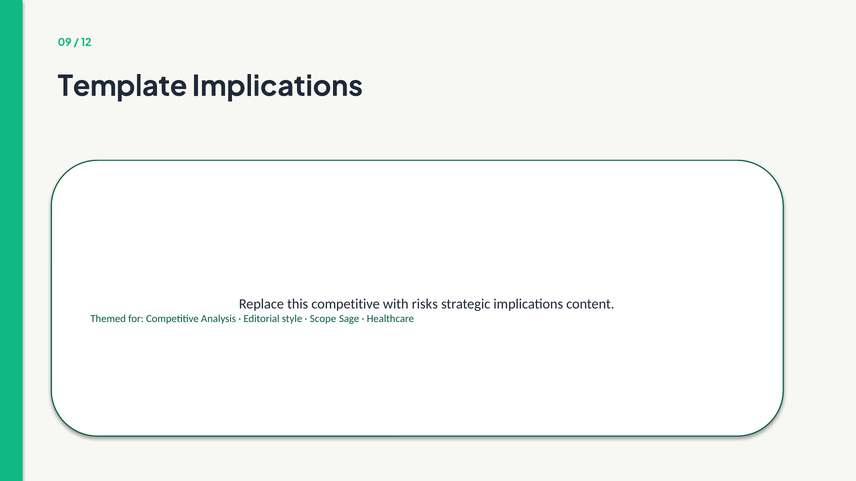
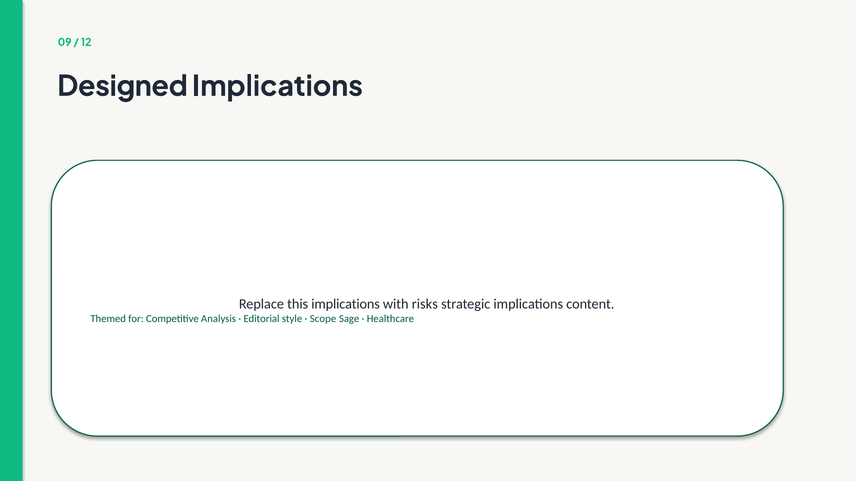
Template: Template -> Designed (123, 86)
this competitive: competitive -> implications (346, 304)
